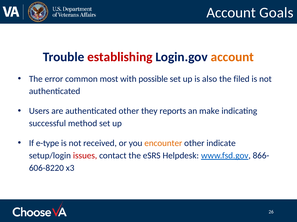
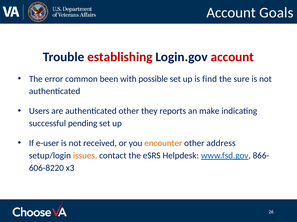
account colour: orange -> red (232, 57)
most: most -> been (109, 79)
also: also -> find (210, 79)
filed: filed -> sure (242, 79)
method: method -> pending (83, 124)
e-type: e-type -> e-user (48, 144)
indicate: indicate -> address (221, 144)
issues colour: red -> orange (85, 156)
